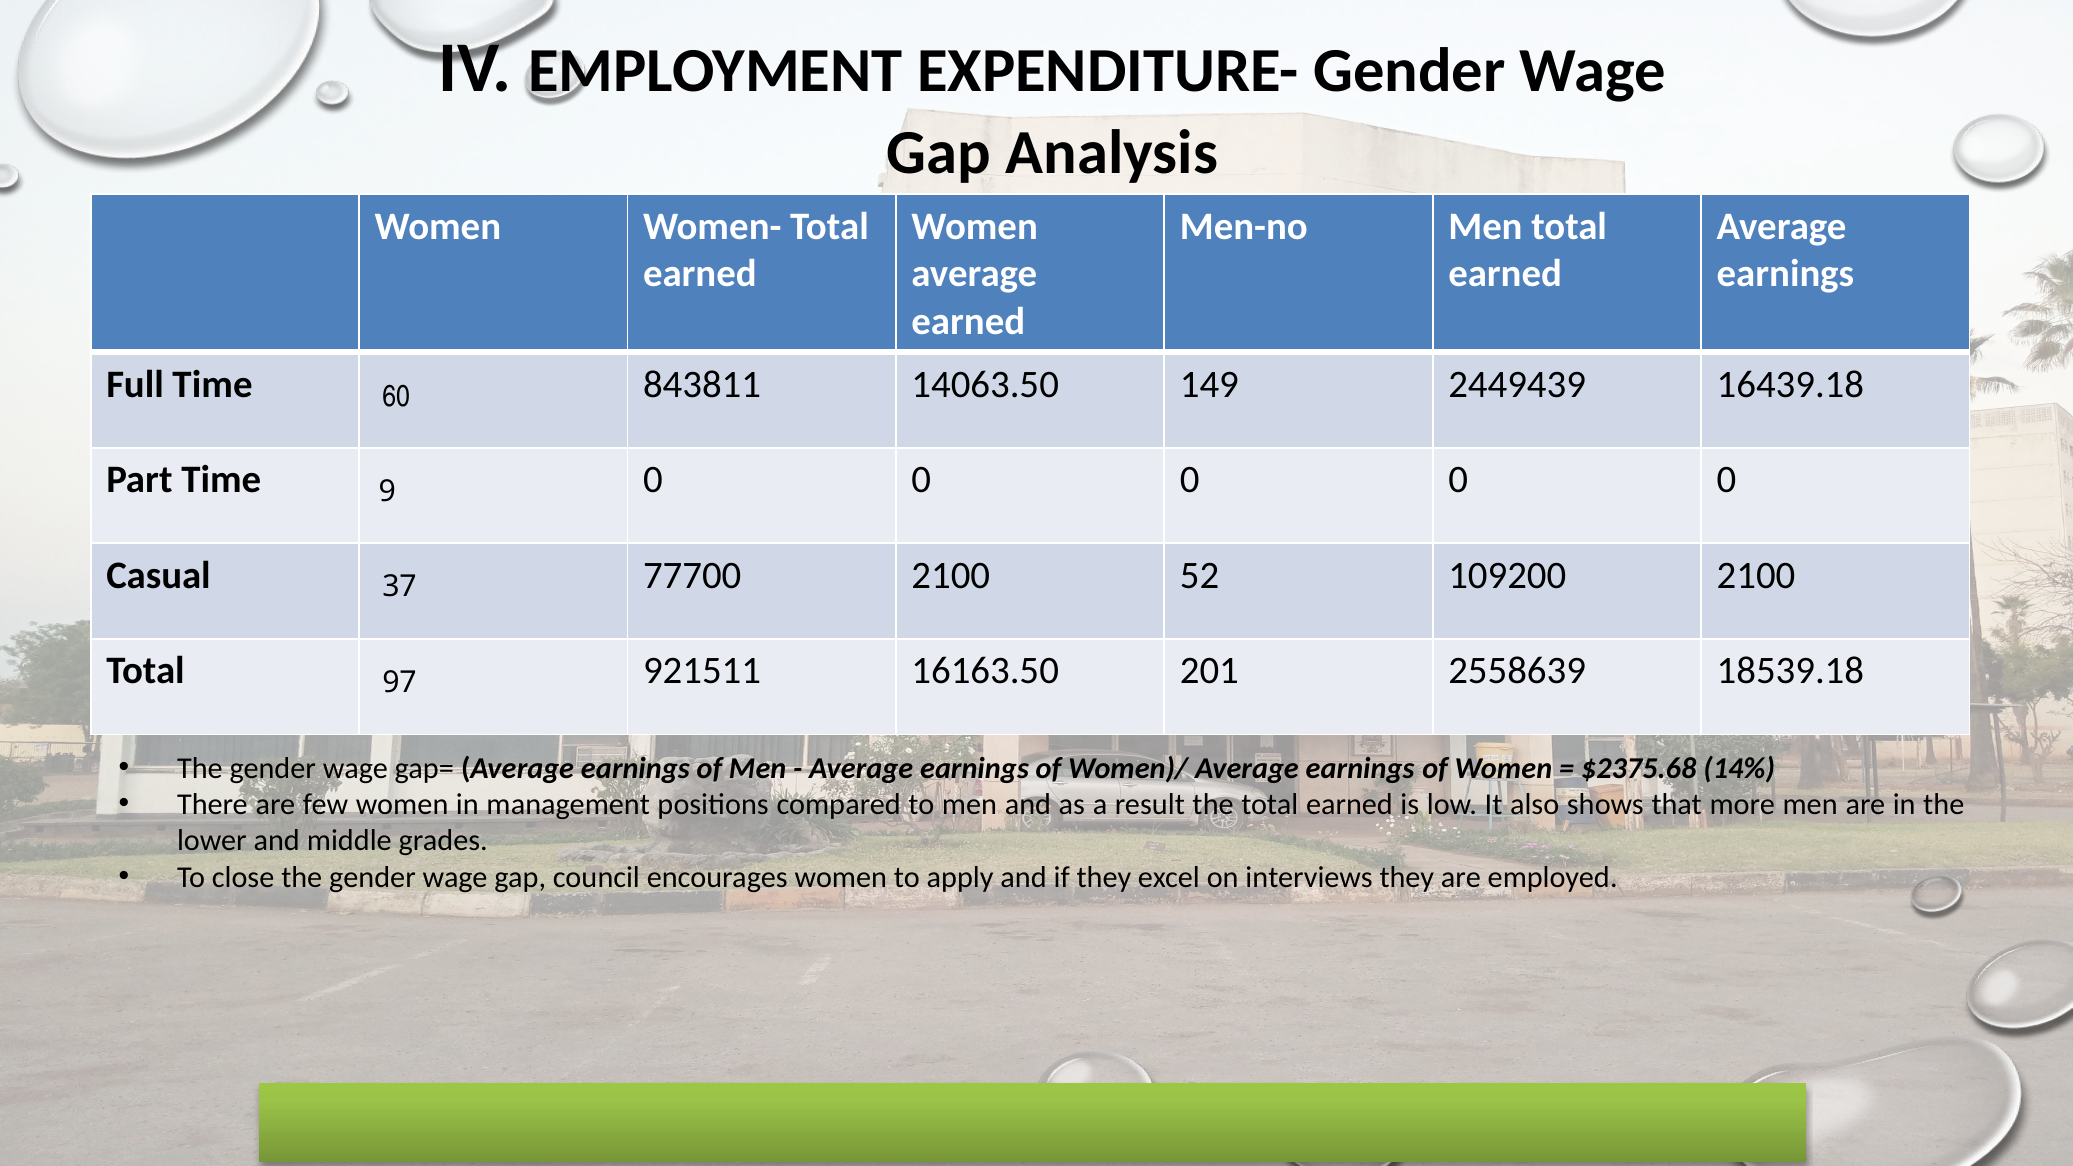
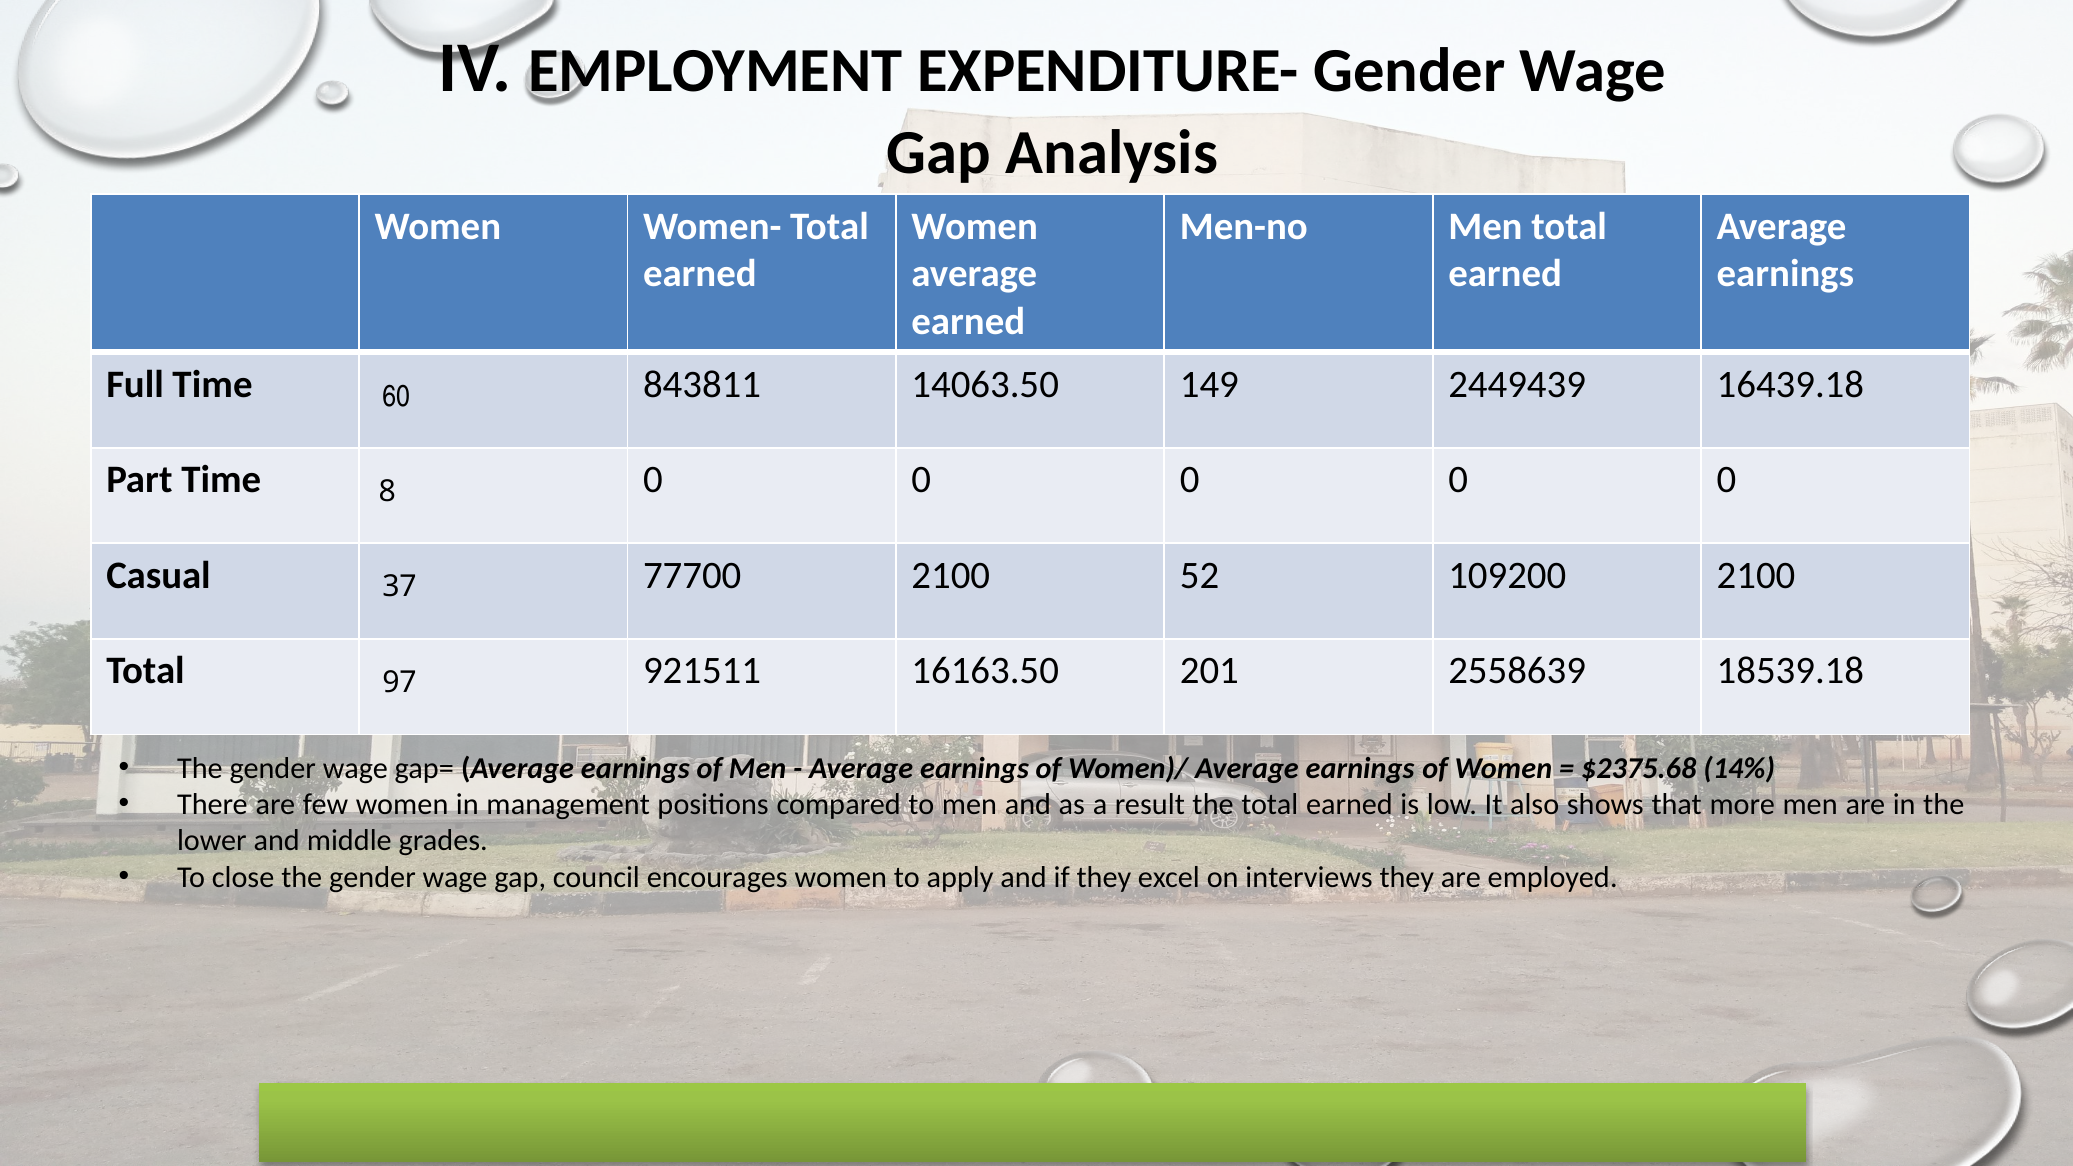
9: 9 -> 8 (387, 491)
